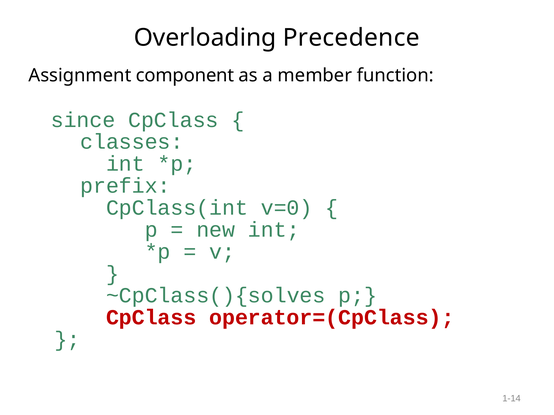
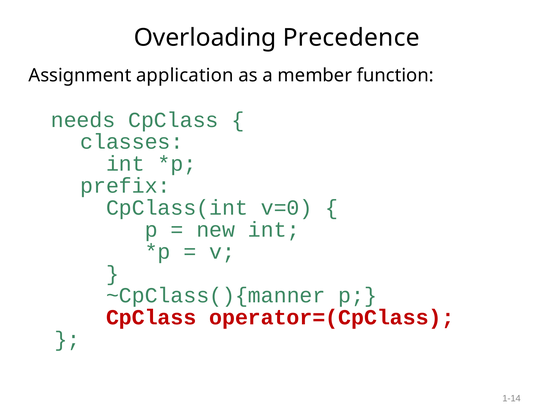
component: component -> application (185, 75)
since: since -> needs (83, 120)
~CpClass(){solves: ~CpClass(){solves -> ~CpClass(){manner (216, 296)
